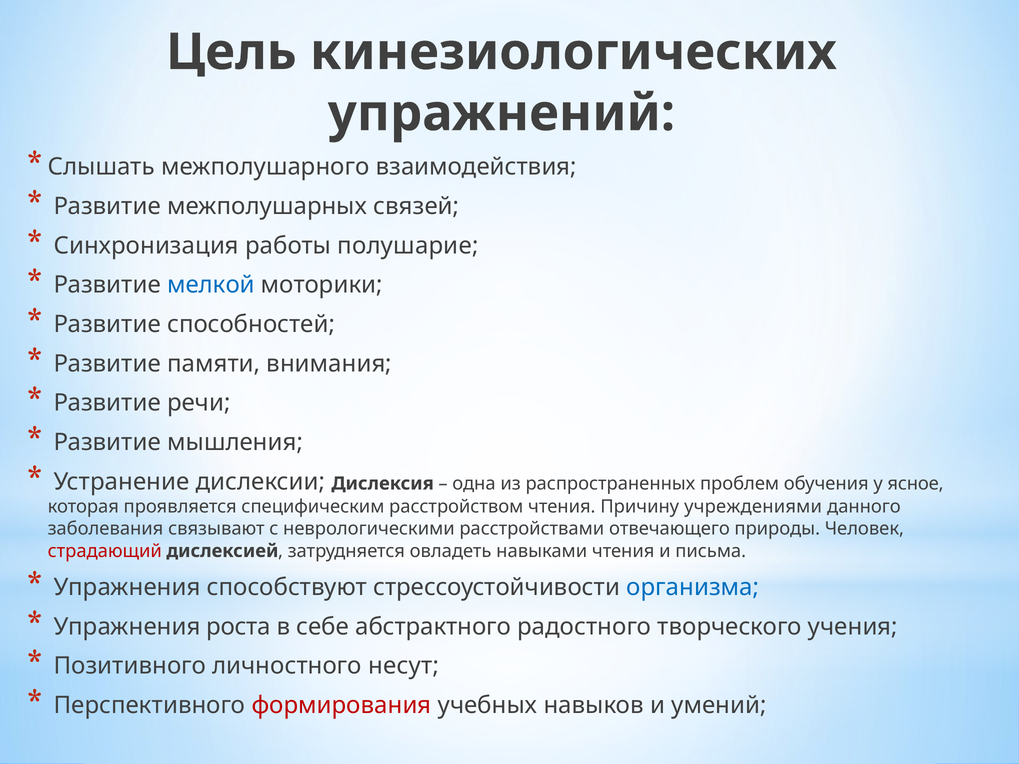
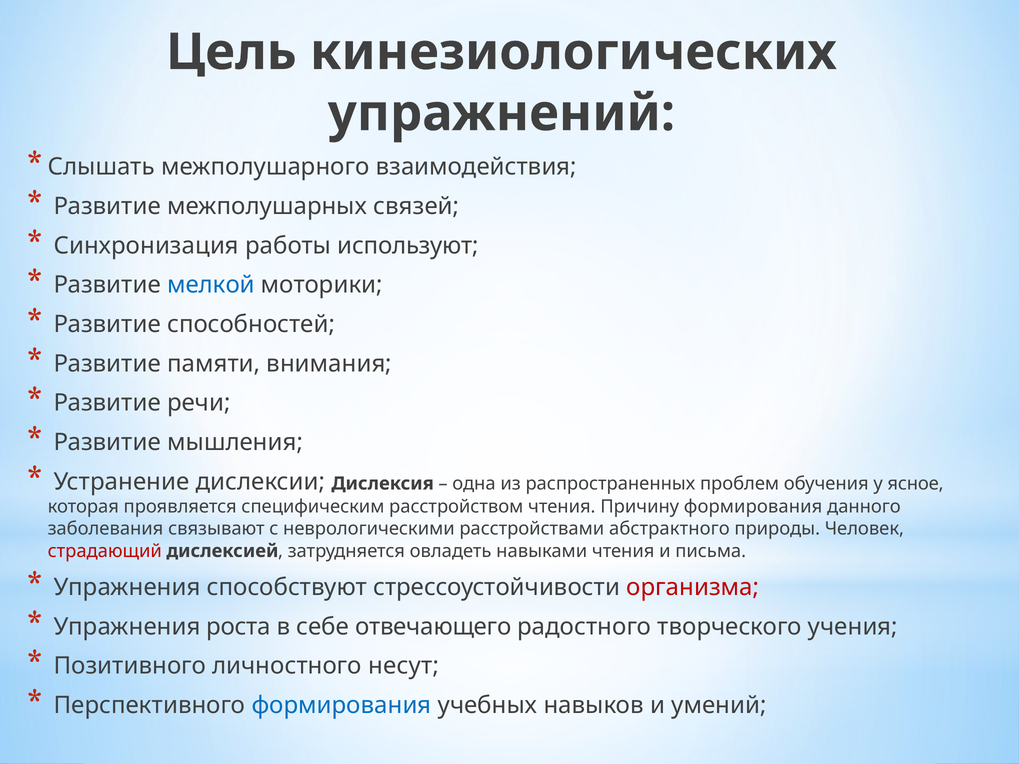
полушарие: полушарие -> используют (408, 246)
Причину учреждениями: учреждениями -> формирования (753, 507)
отвечающего: отвечающего -> абстрактного (669, 529)
организма colour: blue -> red (693, 587)
абстрактного: абстрактного -> отвечающего (433, 627)
формирования colour: red -> blue (342, 706)
